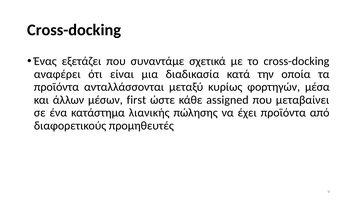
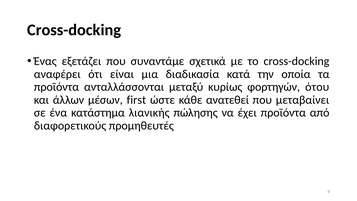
μέσα: μέσα -> ότου (317, 87)
assigned: assigned -> ανατεθεί (228, 100)
